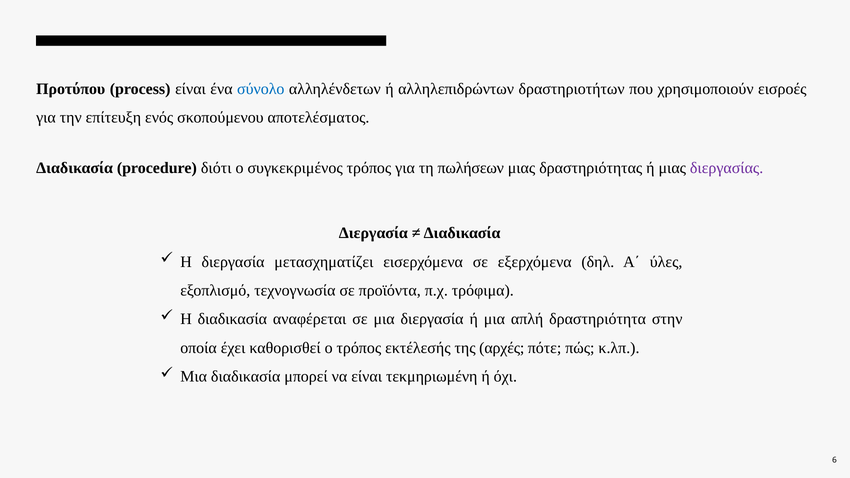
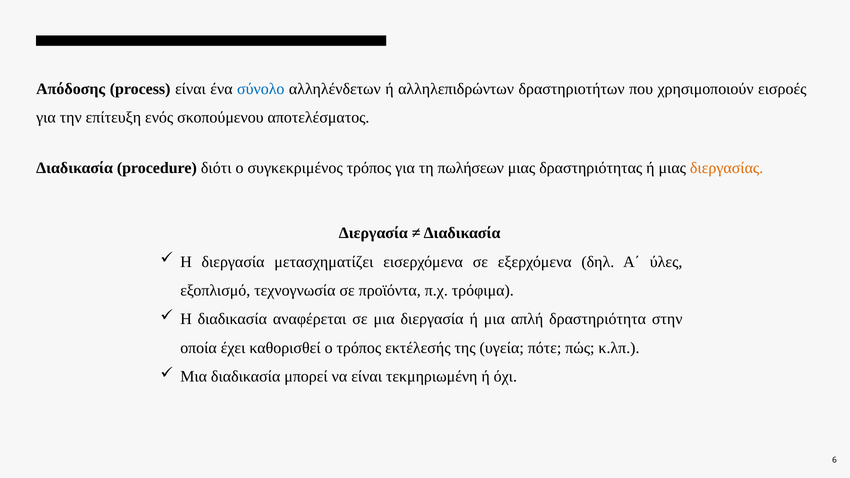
Προτύπου: Προτύπου -> Απόδοσης (71, 89)
διεργασίας colour: purple -> orange (727, 168)
αρχές: αρχές -> υγεία (502, 348)
